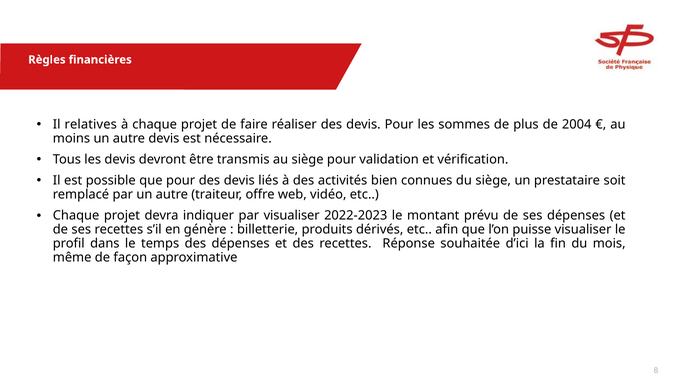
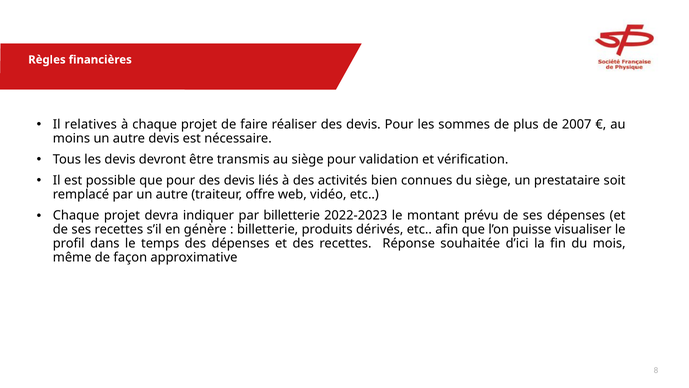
2004: 2004 -> 2007 (577, 124)
par visualiser: visualiser -> billetterie (292, 215)
